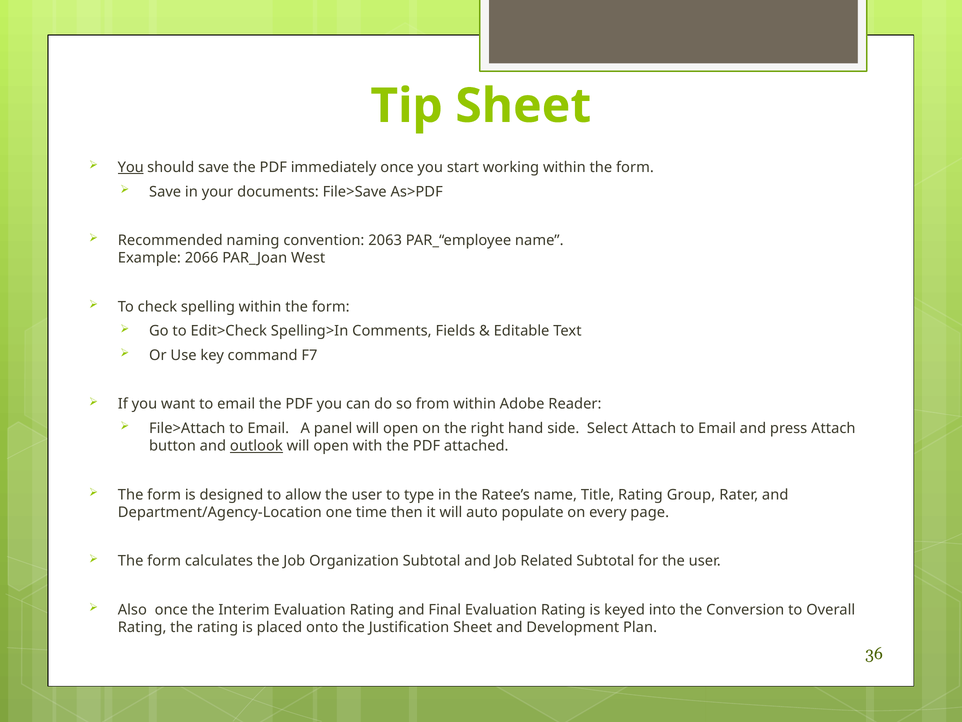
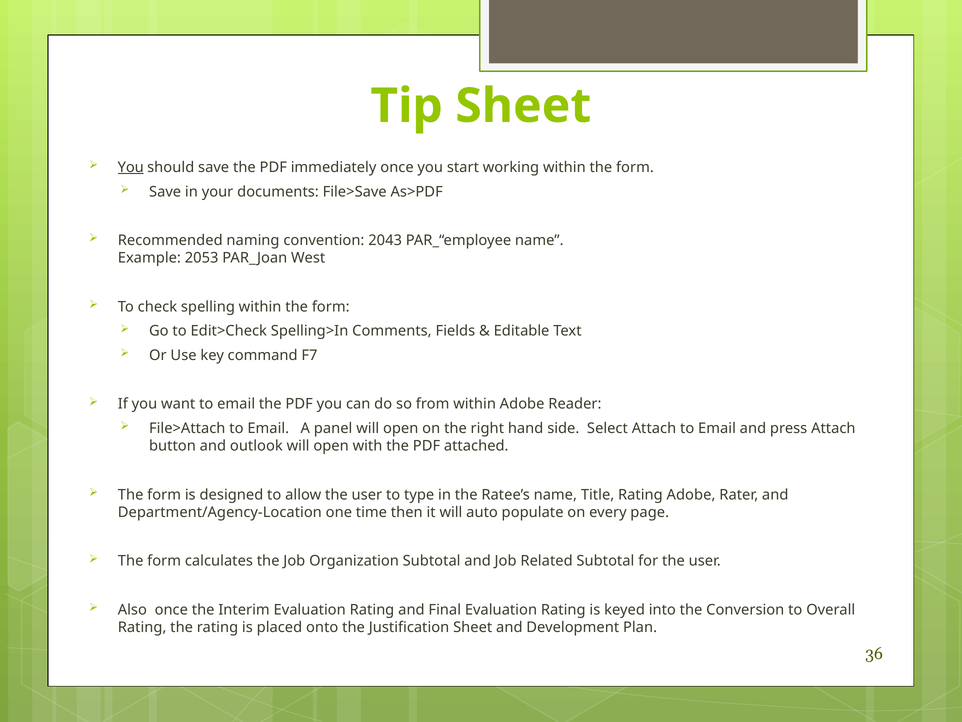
2063: 2063 -> 2043 (385, 240)
2066: 2066 -> 2053 (202, 258)
outlook underline: present -> none (256, 446)
Rating Group: Group -> Adobe (691, 494)
